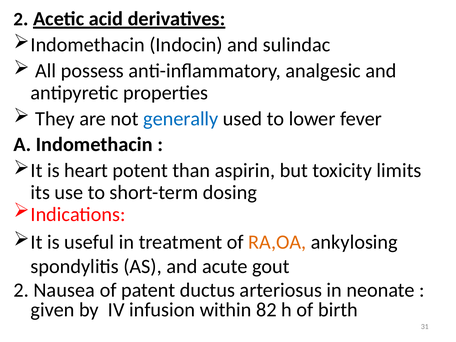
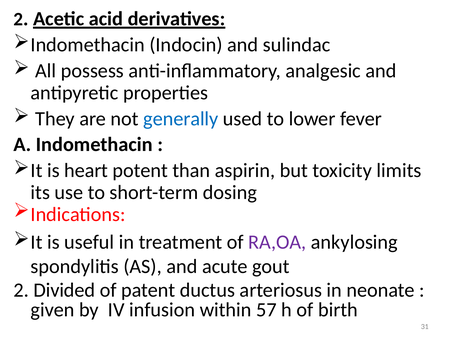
RA,OA colour: orange -> purple (277, 242)
Nausea: Nausea -> Divided (64, 290)
82: 82 -> 57 (266, 310)
